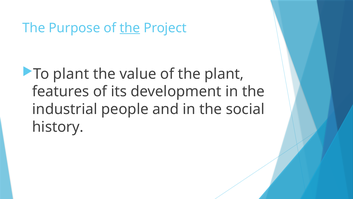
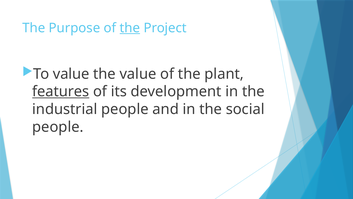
To plant: plant -> value (71, 74)
features underline: none -> present (61, 91)
history: history -> people (58, 127)
